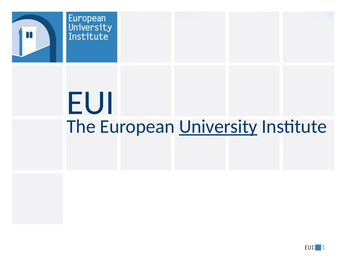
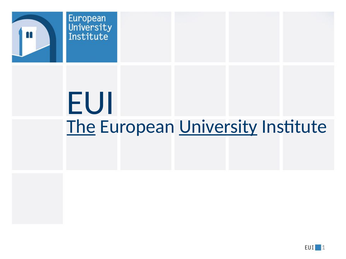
The underline: none -> present (81, 126)
